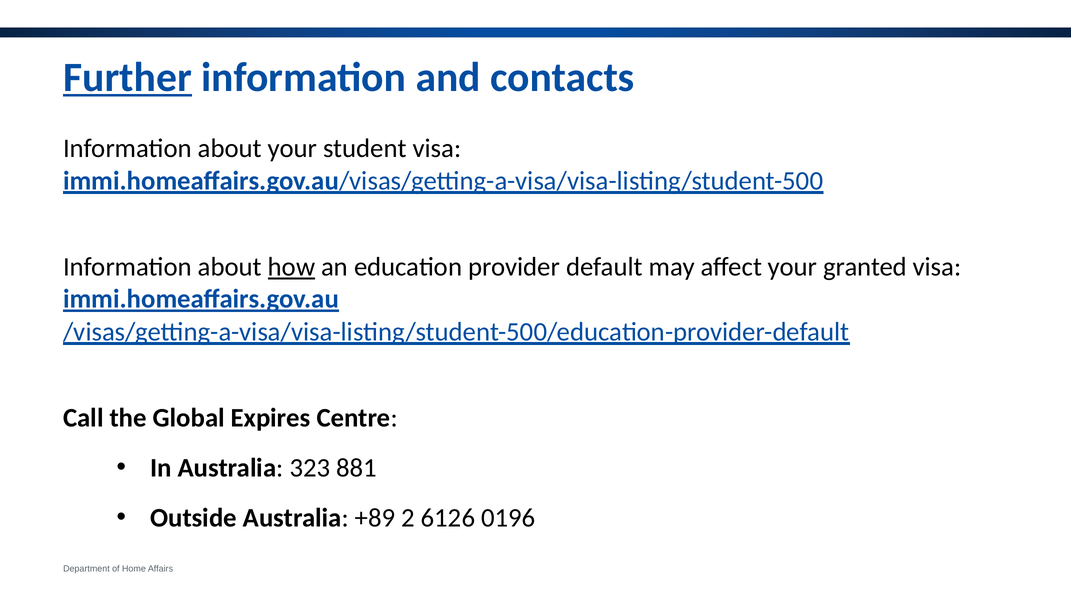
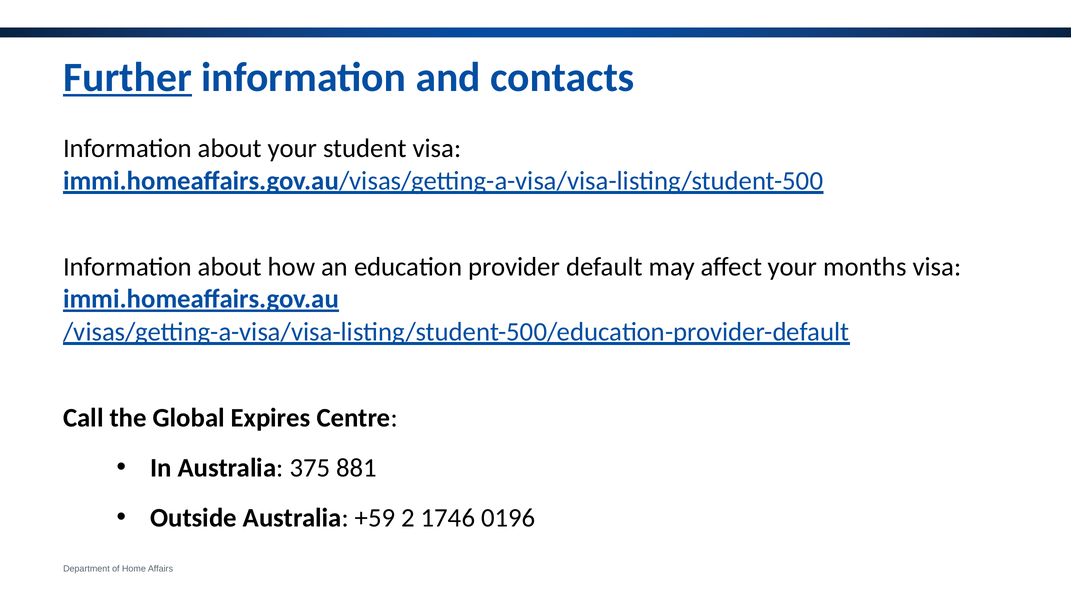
how underline: present -> none (292, 267)
granted: granted -> months (865, 267)
323: 323 -> 375 (310, 468)
+89: +89 -> +59 (375, 518)
6126: 6126 -> 1746 (448, 518)
